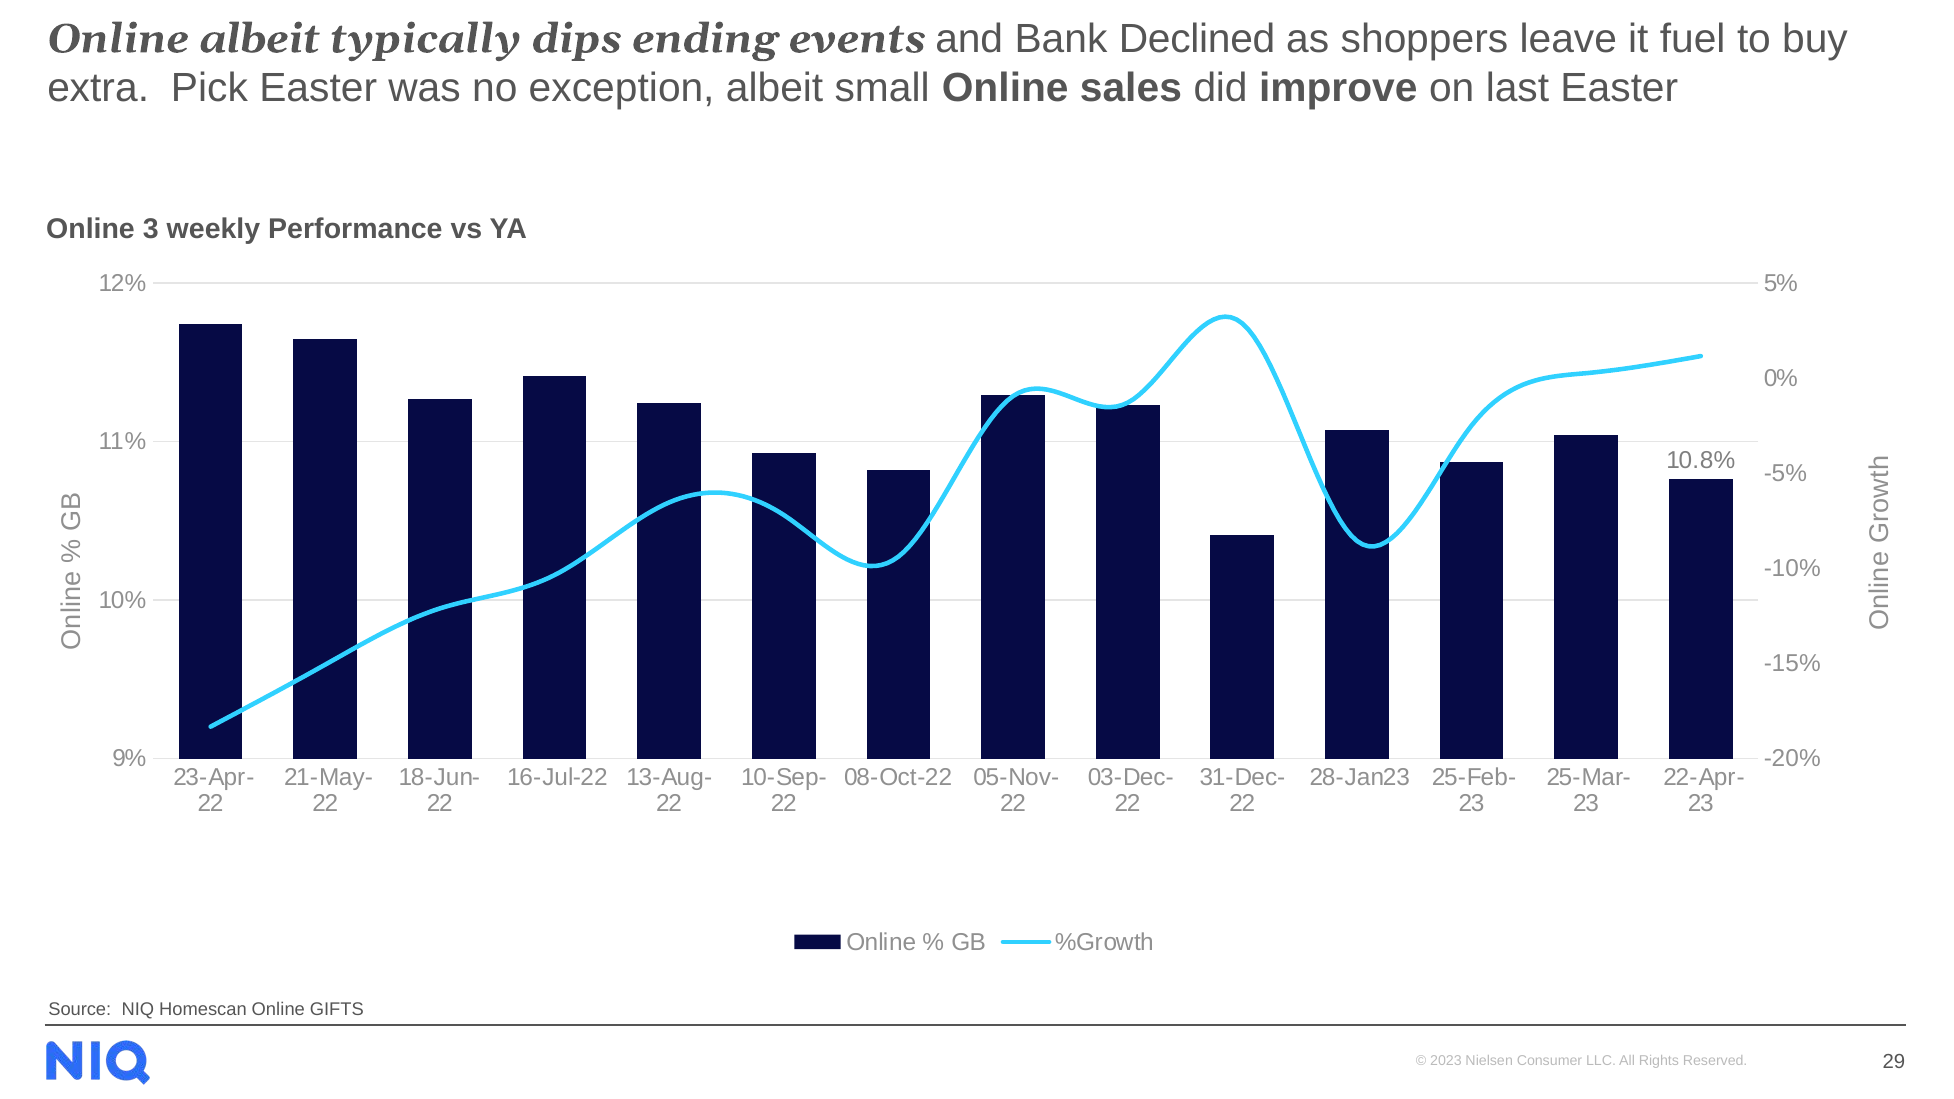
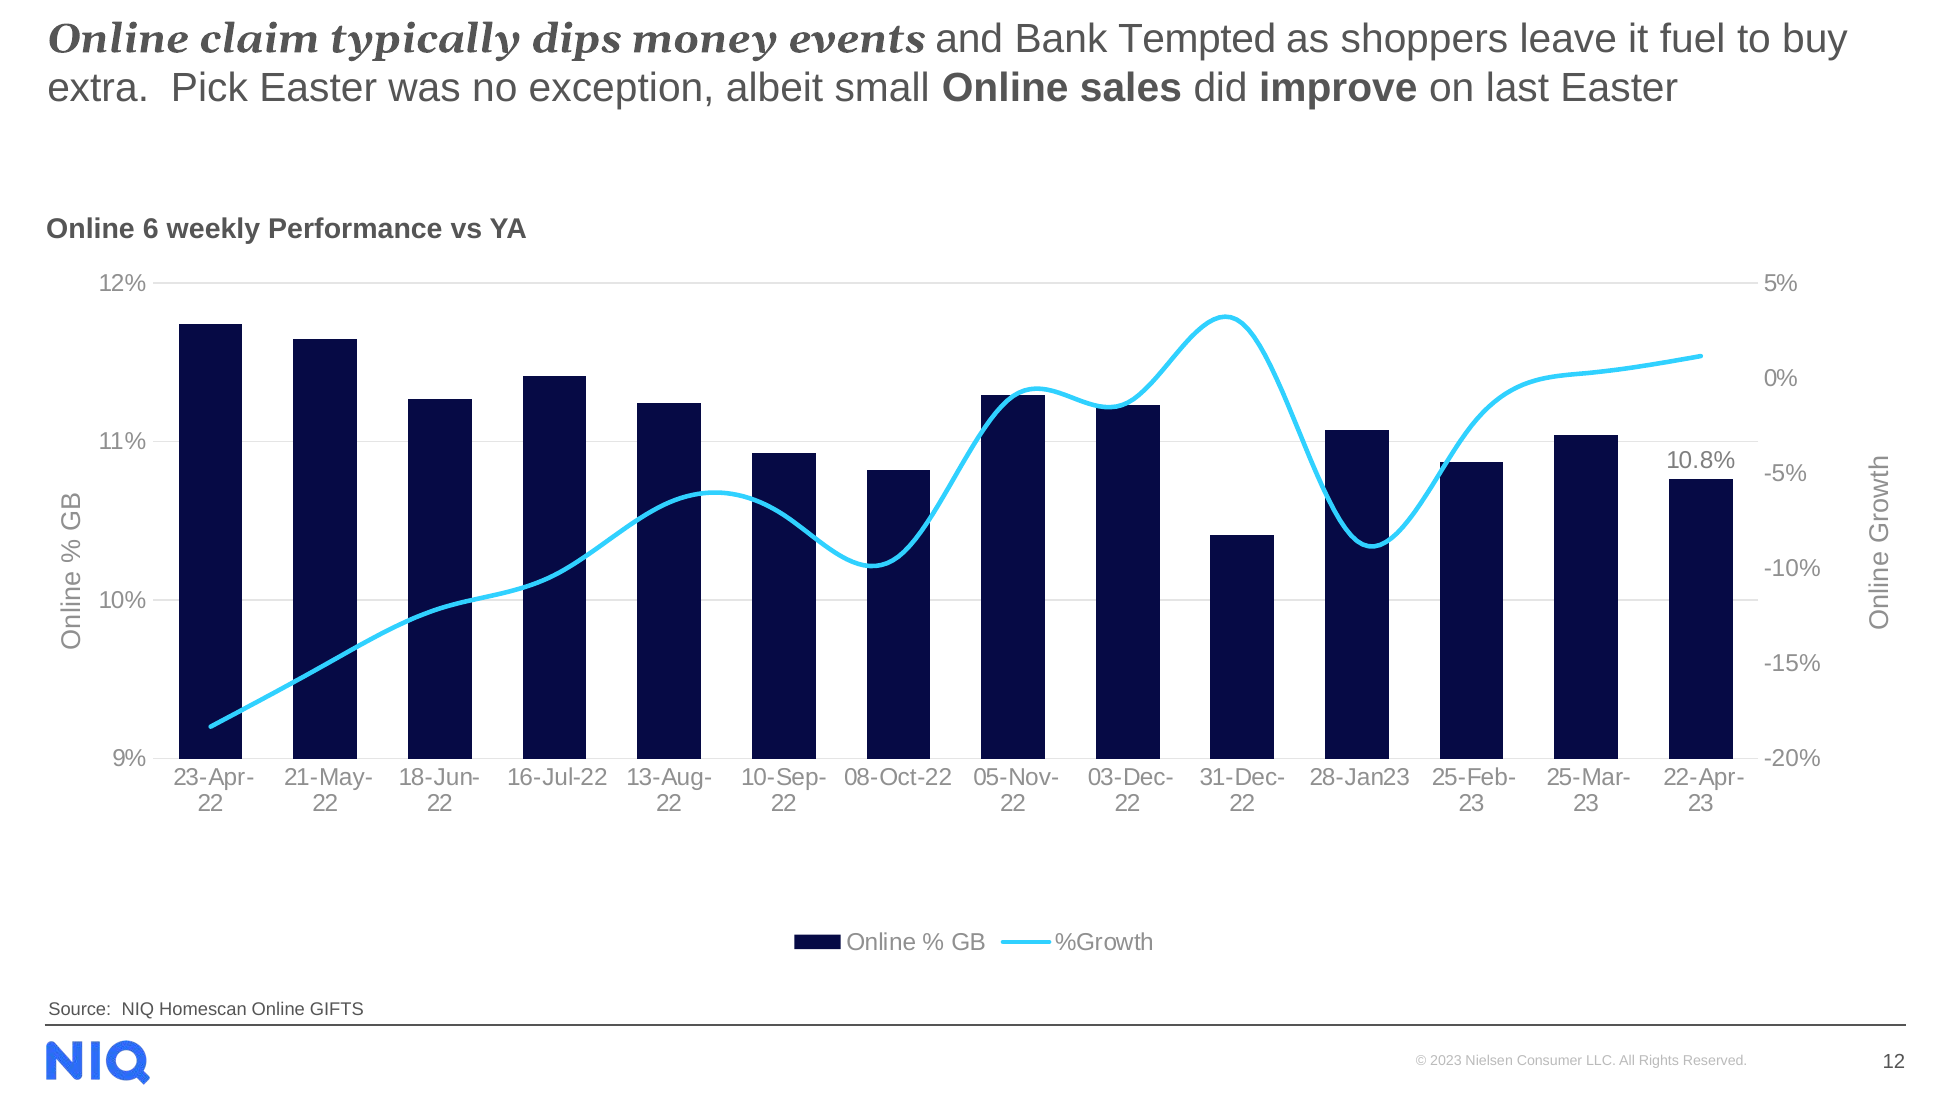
Online albeit: albeit -> claim (259, 39)
ending: ending -> money (705, 39)
Declined: Declined -> Tempted (1197, 39)
3: 3 -> 6 (151, 230)
29: 29 -> 12 (1894, 1062)
